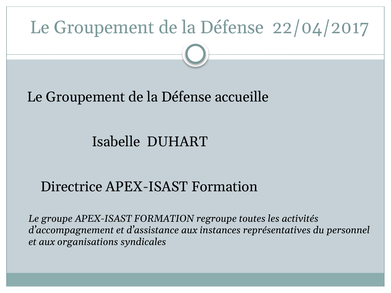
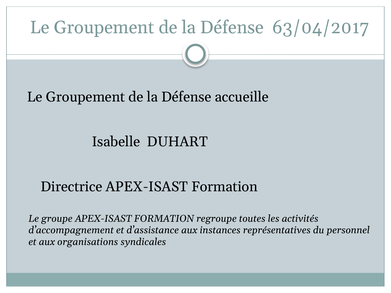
22/04/2017: 22/04/2017 -> 63/04/2017 (321, 27)
